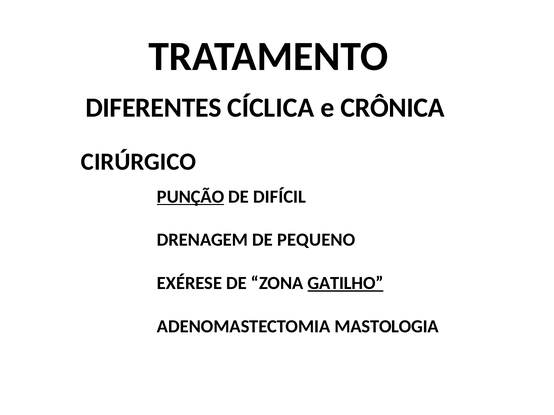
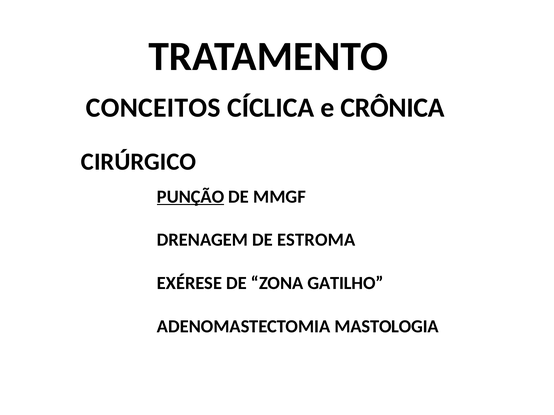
DIFERENTES: DIFERENTES -> CONCEITOS (153, 108)
DIFÍCIL: DIFÍCIL -> MMGF (280, 197)
PEQUENO: PEQUENO -> ESTROMA (316, 240)
GATILHO underline: present -> none (346, 283)
